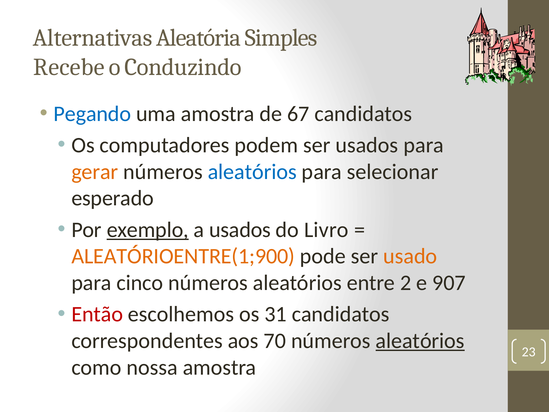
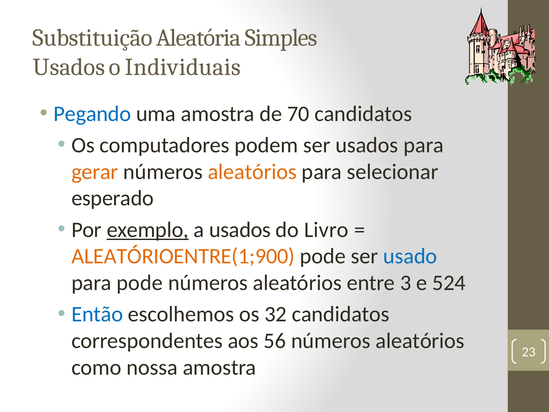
Alternativas: Alternativas -> Substituição (93, 38)
Recebe: Recebe -> Usados (69, 67)
Conduzindo: Conduzindo -> Individuais (183, 67)
67: 67 -> 70 (298, 114)
aleatórios colour: blue -> orange (252, 172)
usado colour: orange -> blue (410, 256)
para cinco: cinco -> pode (140, 283)
2: 2 -> 3 (406, 283)
907: 907 -> 524 (449, 283)
Então colour: red -> blue (97, 314)
31: 31 -> 32 (276, 314)
70: 70 -> 56 (275, 341)
aleatórios underline: present -> none (420, 341)
